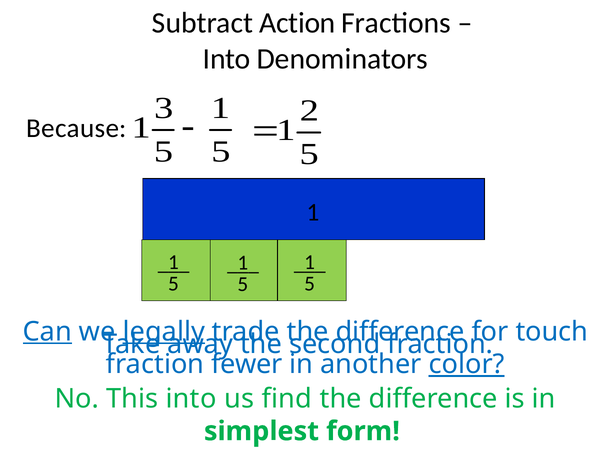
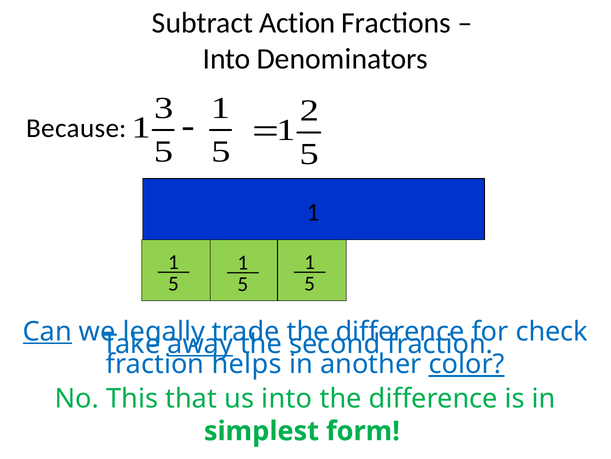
legally underline: present -> none (164, 331)
touch: touch -> check (552, 331)
away underline: none -> present (200, 344)
fewer: fewer -> helps (247, 364)
This into: into -> that (191, 398)
us find: find -> into (287, 398)
